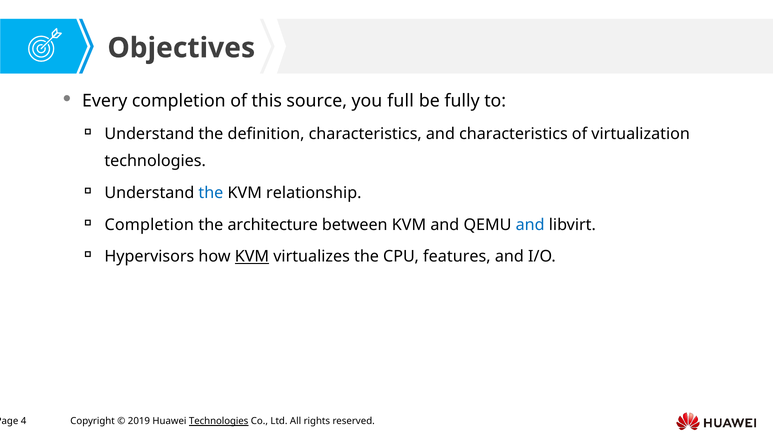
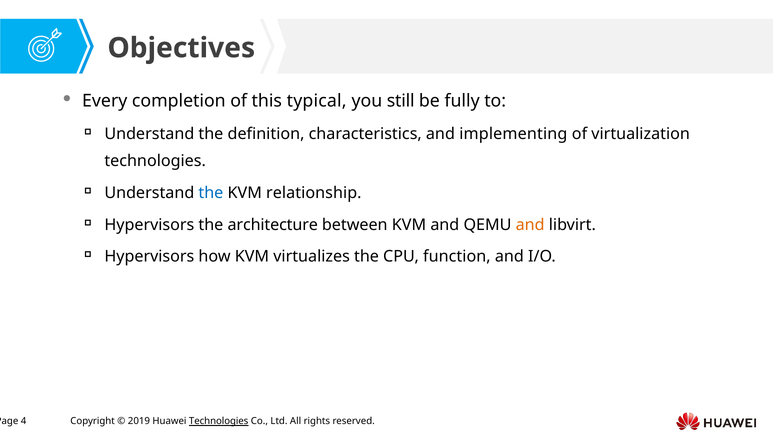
source: source -> typical (317, 101)
full: full -> still (401, 101)
and characteristics: characteristics -> implementing (513, 134)
Completion: Completion -> Hypervisors (149, 225)
and colour: blue -> orange (530, 225)
KVM underline: present -> none (252, 257)
features: features -> function (457, 257)
